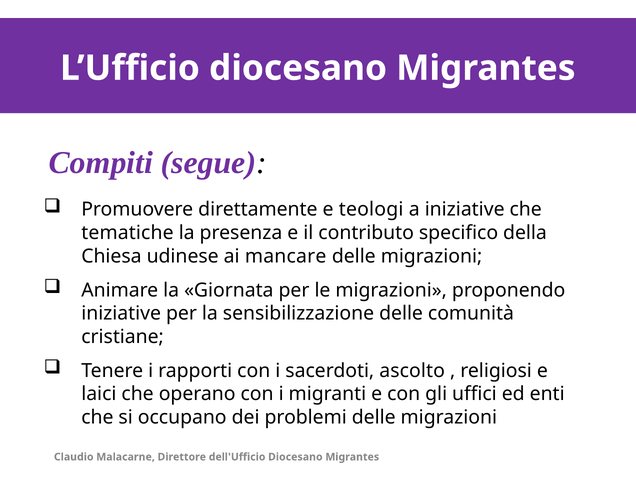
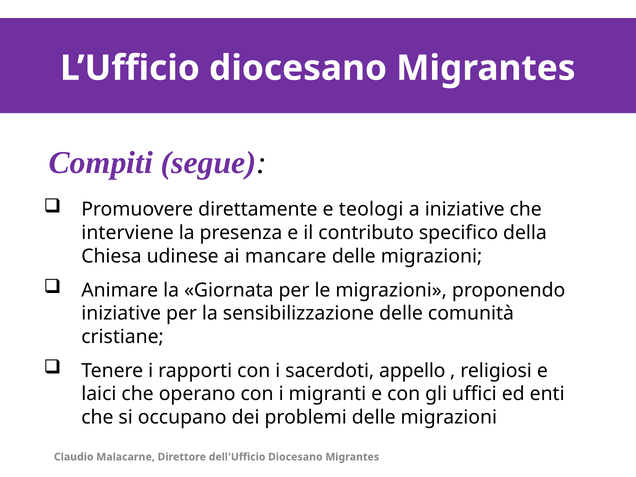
tematiche: tematiche -> interviene (128, 233)
ascolto: ascolto -> appello (412, 371)
